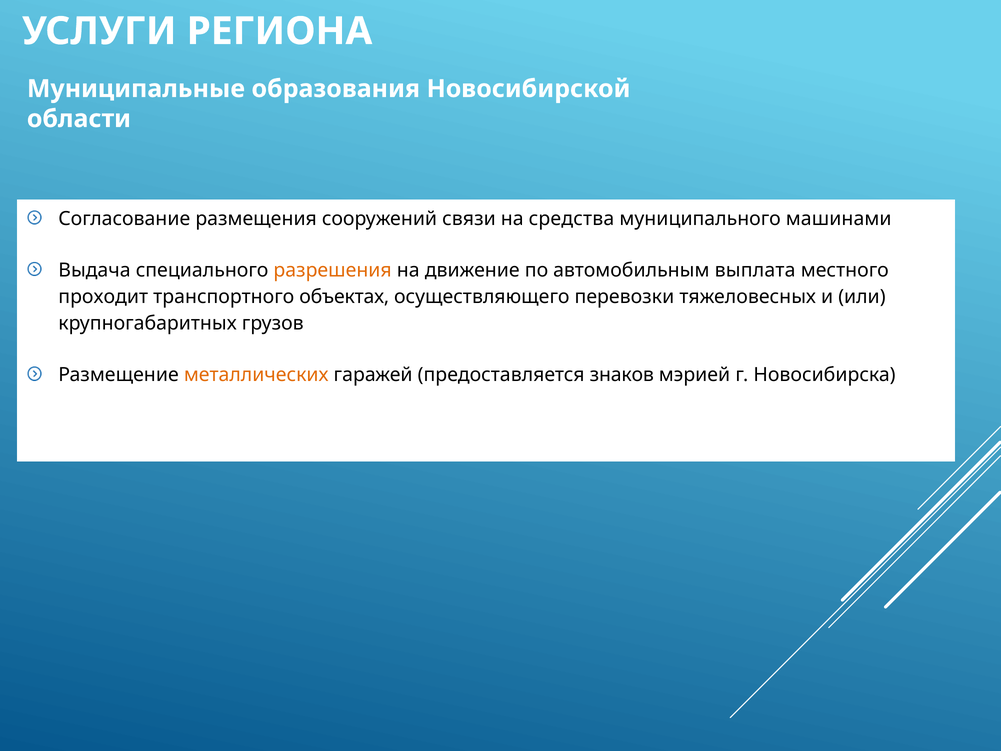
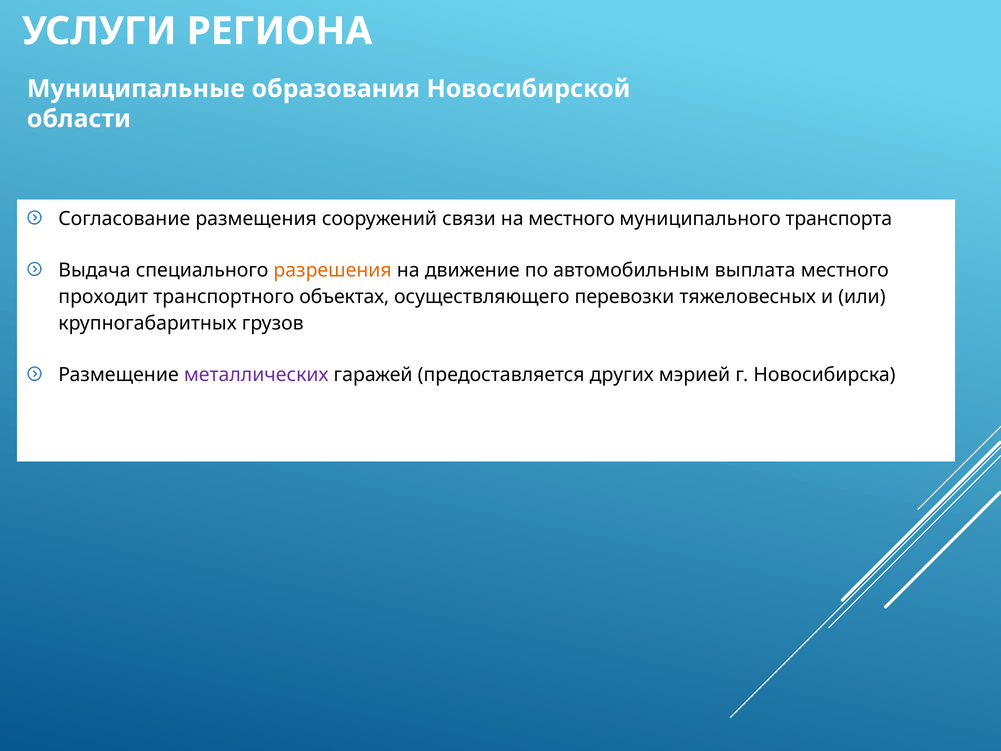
на средства: средства -> местного (572, 219)
машинами: машинами -> транспорта (839, 219)
металлических colour: orange -> purple (256, 375)
знаков: знаков -> других (622, 375)
